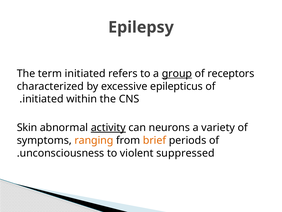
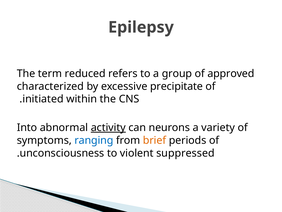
term initiated: initiated -> reduced (85, 73)
group underline: present -> none (177, 73)
receptors: receptors -> approved (231, 73)
epilepticus: epilepticus -> precipitate (176, 86)
Skin: Skin -> Into (27, 127)
ranging colour: orange -> blue (94, 140)
